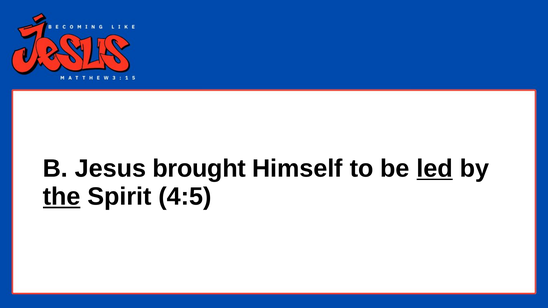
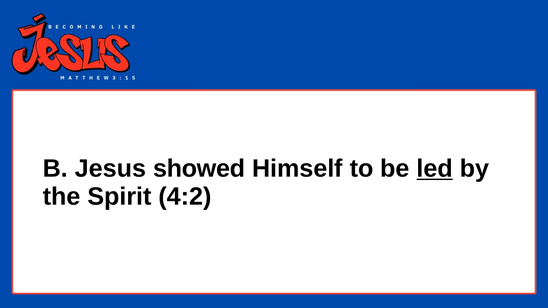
brought: brought -> showed (199, 169)
the underline: present -> none (62, 197)
4:5: 4:5 -> 4:2 (185, 197)
